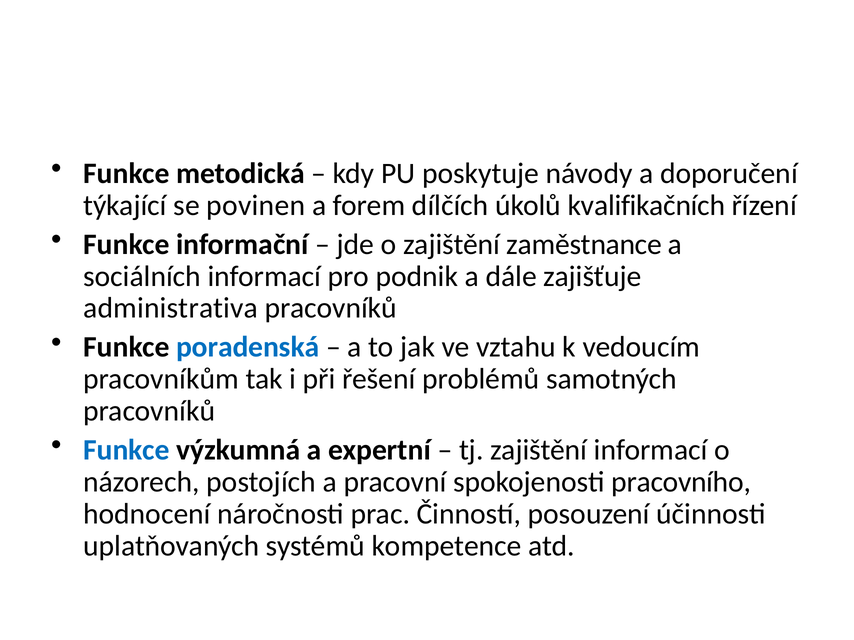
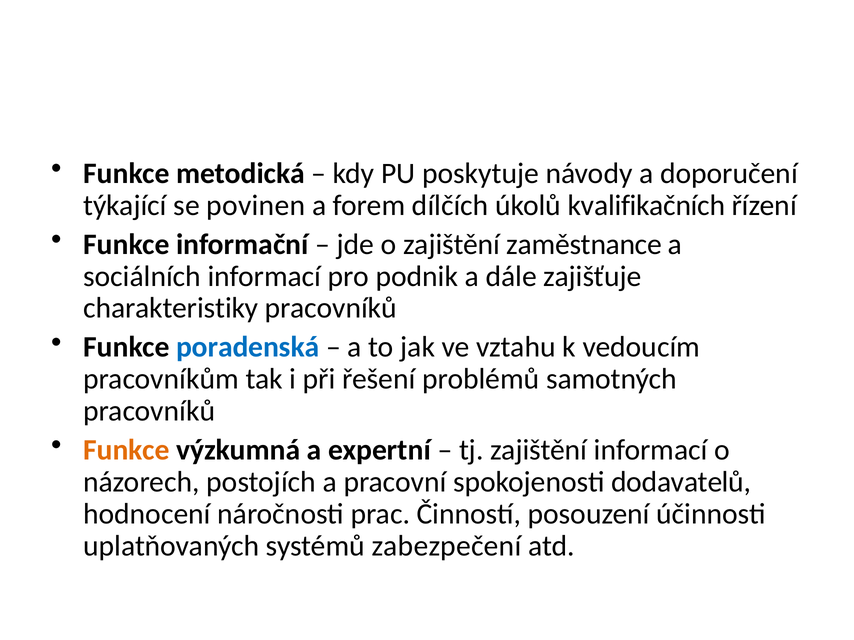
administrativa: administrativa -> charakteristiky (171, 308)
Funkce colour: blue -> orange (126, 450)
pracovního: pracovního -> dodavatelů (681, 482)
kompetence: kompetence -> zabezpečení (446, 546)
